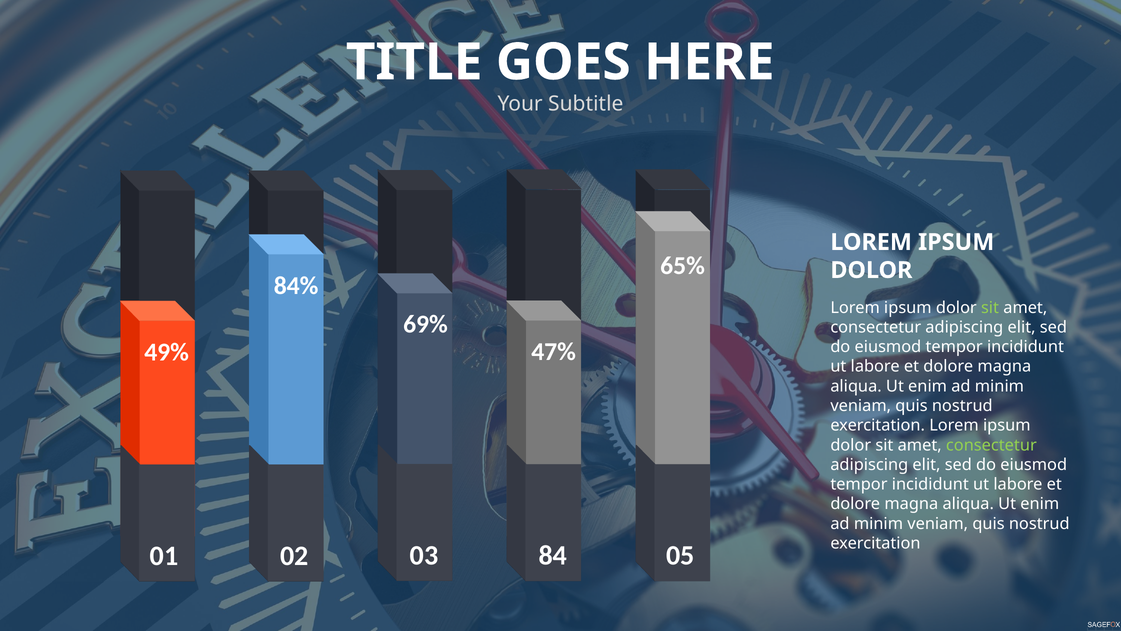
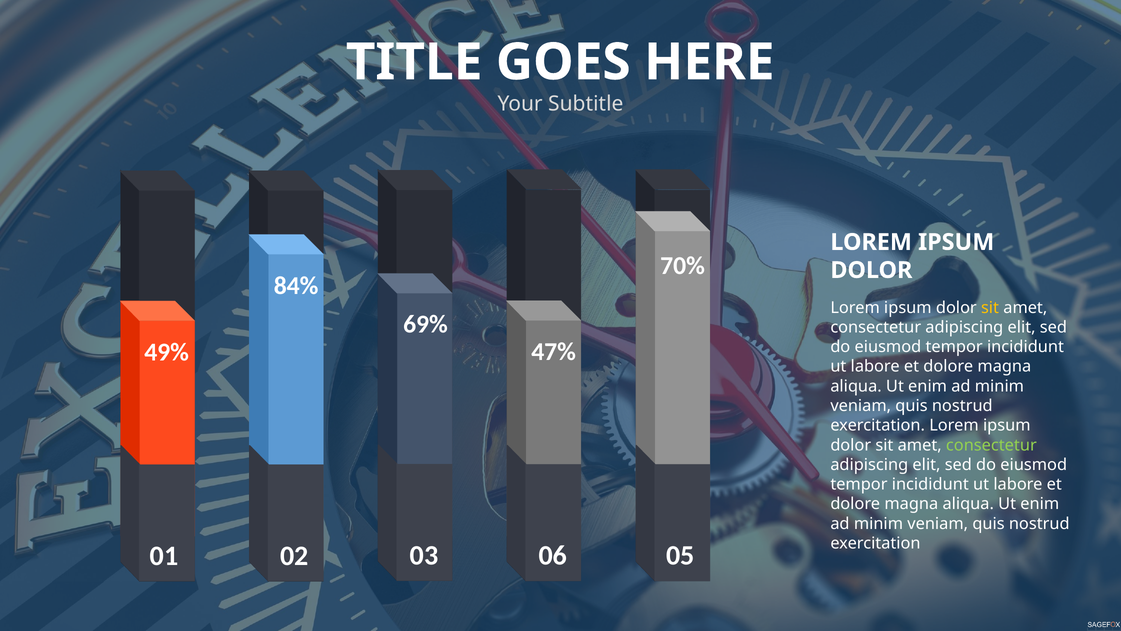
65%: 65% -> 70% (683, 265)
sit colour: light green -> yellow (990, 307)
84: 84 -> 06 (553, 555)
